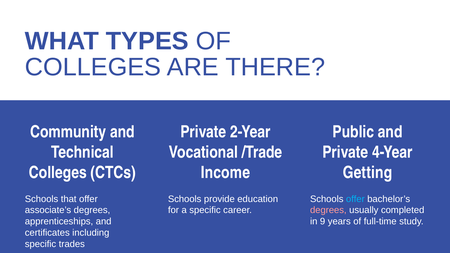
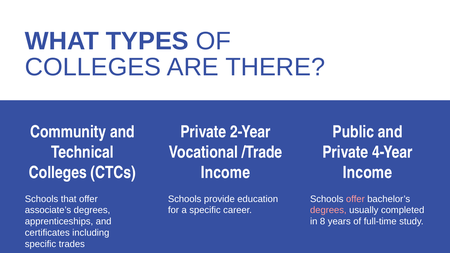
Getting: Getting -> Income (367, 173)
offer colour: light blue -> pink (355, 199)
9: 9 -> 8 (323, 222)
